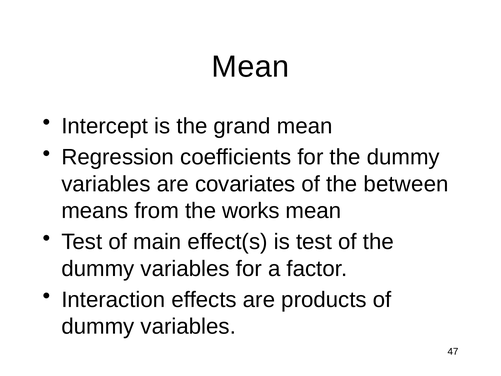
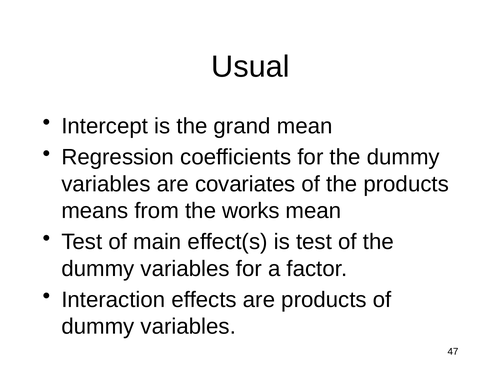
Mean: Mean -> Usual (250, 67)
the between: between -> products (406, 184)
